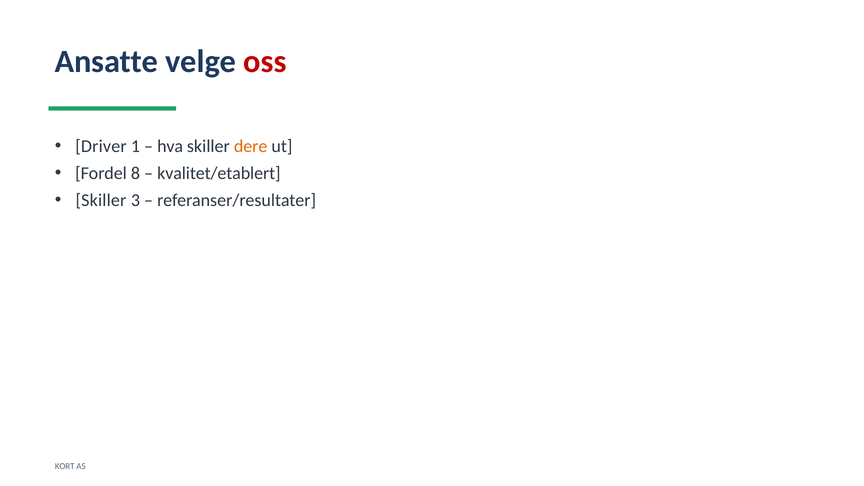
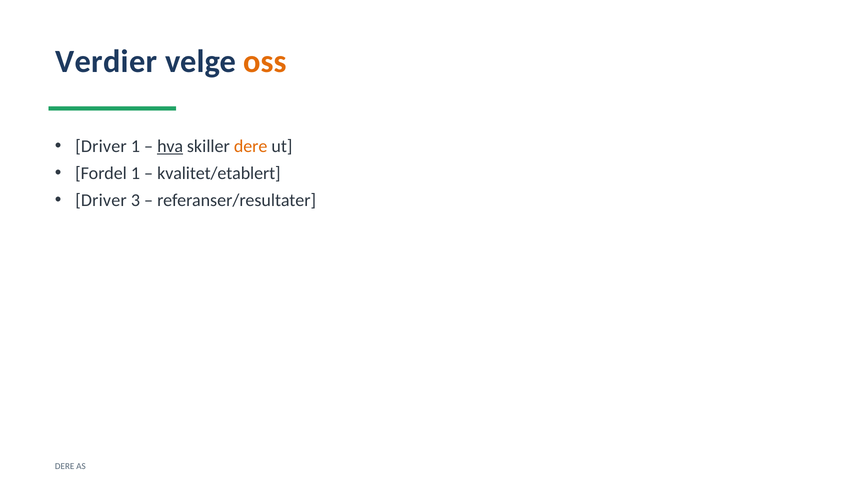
Ansatte: Ansatte -> Verdier (106, 62)
oss colour: red -> orange (265, 62)
hva underline: none -> present (170, 146)
Fordel 8: 8 -> 1 (135, 173)
Skiller: Skiller -> Driver (101, 200)
KORT: KORT -> DERE (65, 466)
